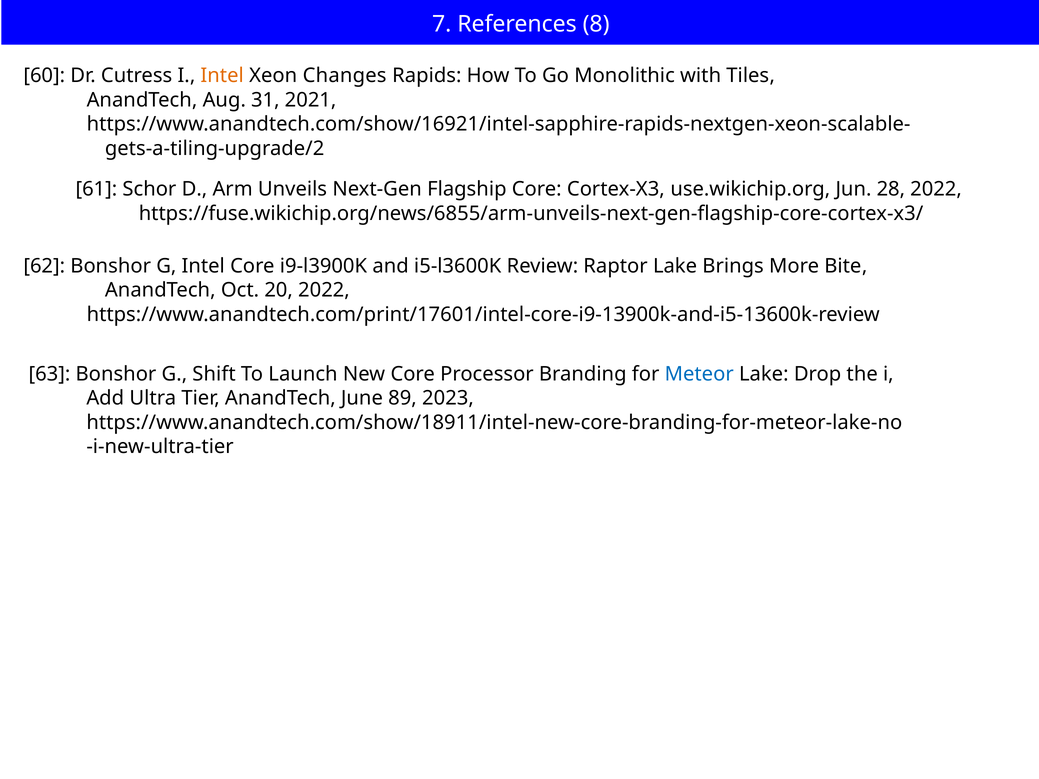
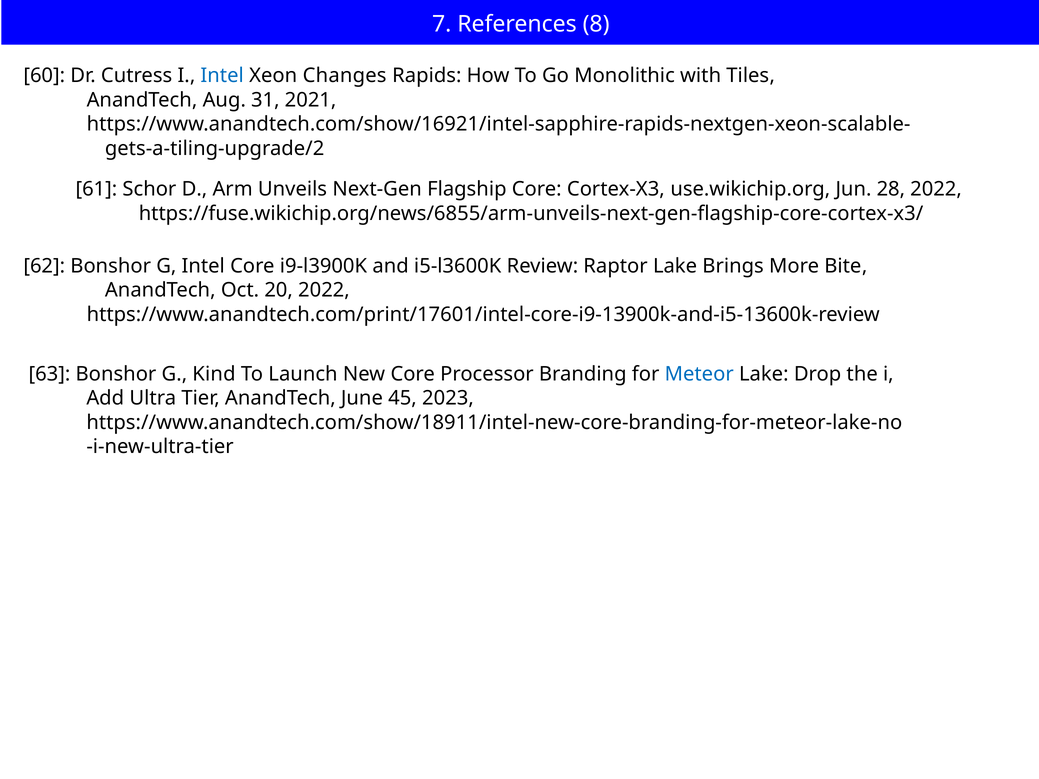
Intel colour: orange -> blue (222, 76)
Shift: Shift -> Kind (214, 374)
89: 89 -> 45 (402, 398)
